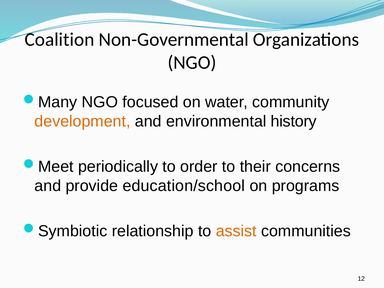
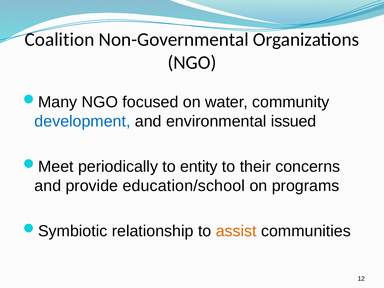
development colour: orange -> blue (82, 121)
history: history -> issued (294, 121)
order: order -> entity (199, 167)
